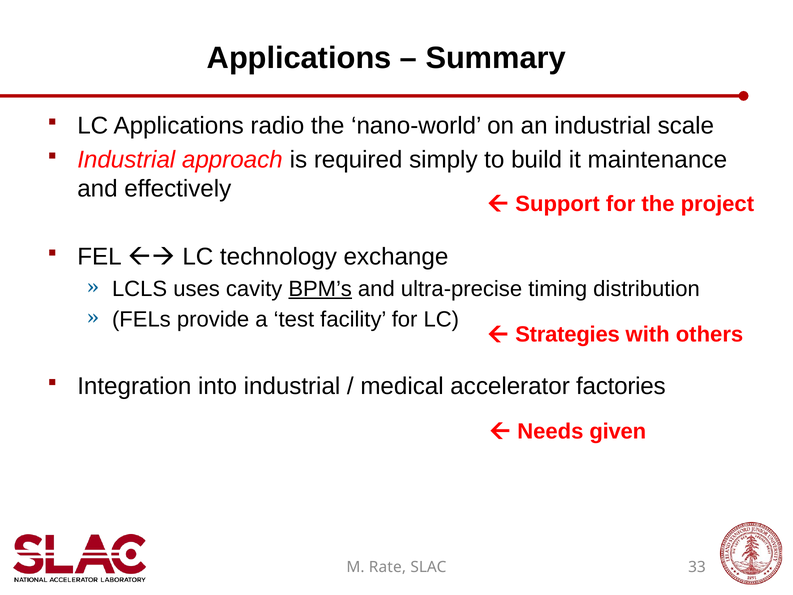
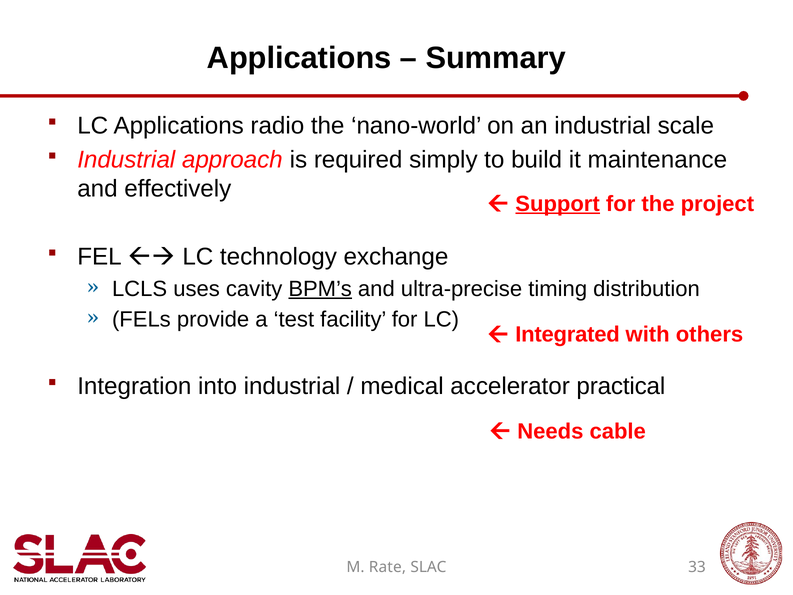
Support underline: none -> present (558, 204)
Strategies: Strategies -> Integrated (568, 335)
factories: factories -> practical (621, 386)
given: given -> cable (618, 431)
